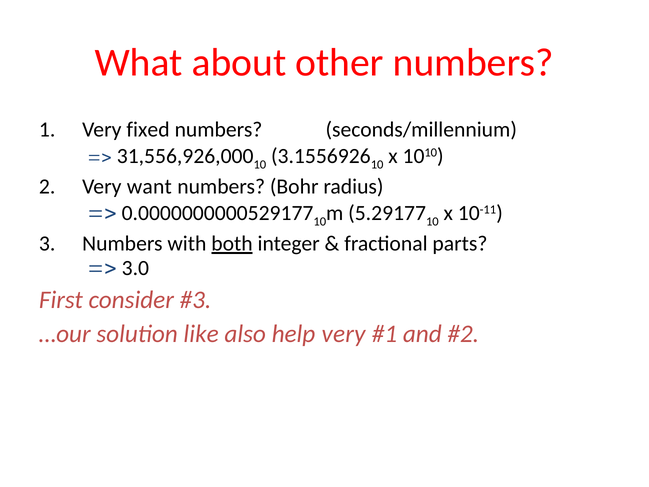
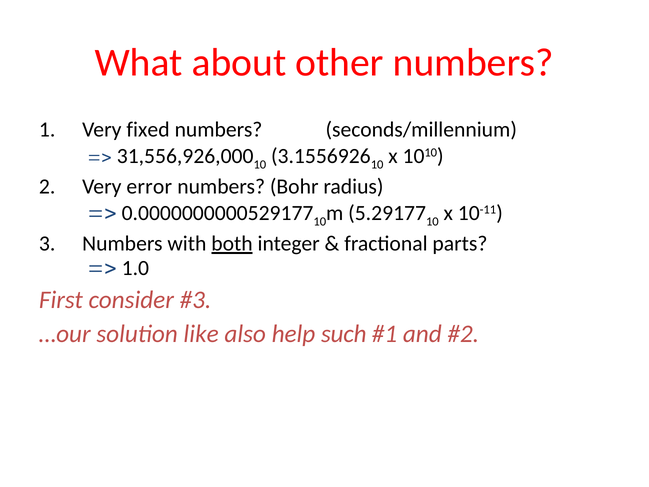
want: want -> error (149, 186)
3.0: 3.0 -> 1.0 (135, 268)
help very: very -> such (344, 334)
